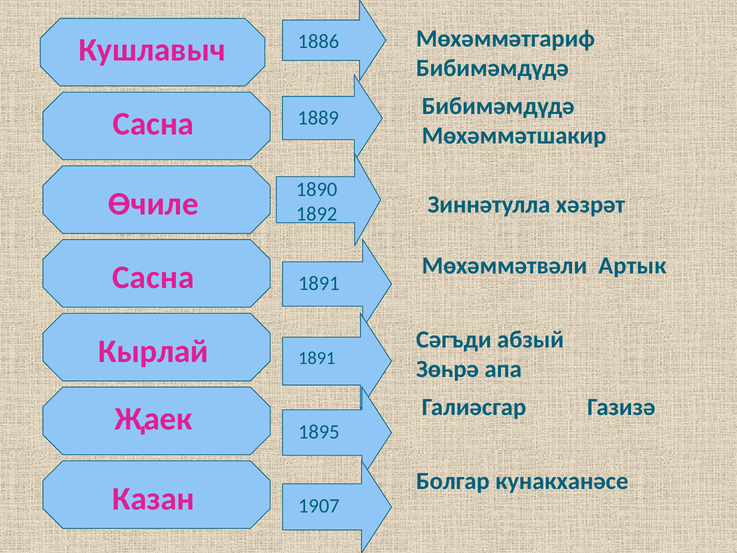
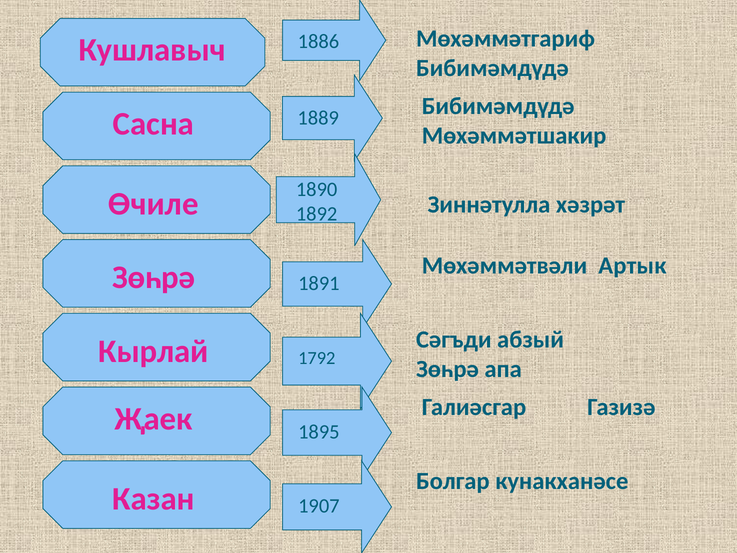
Сасна: Сасна -> Зөһрә (154, 277)
1891: 1891 -> 1792 (317, 358)
